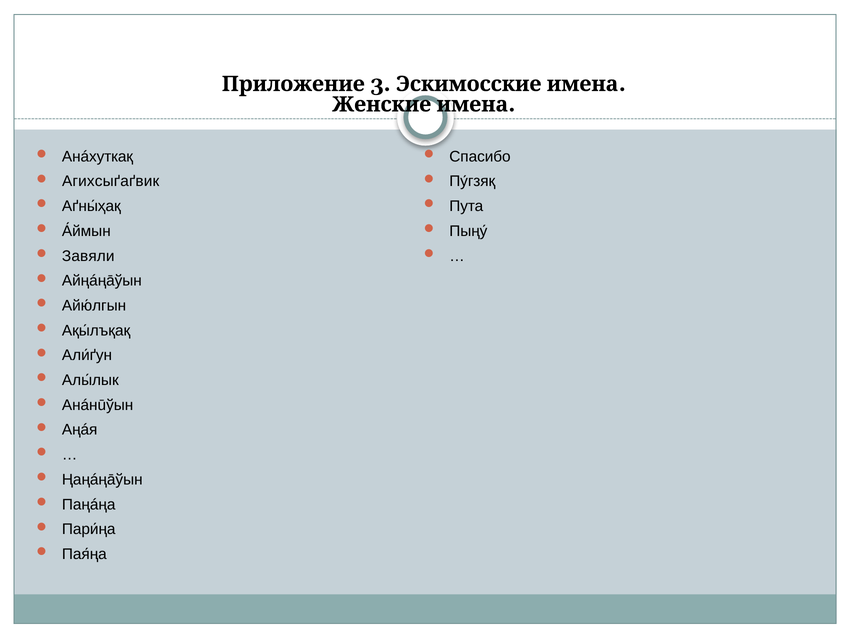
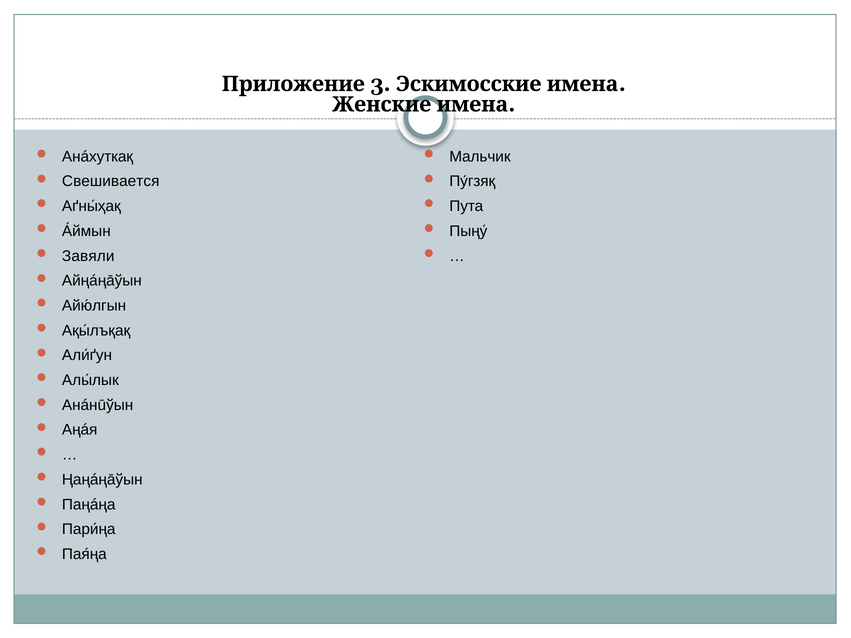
Спасибо: Спасибо -> Мальчик (480, 157)
Агихсыґаґвик: Агихсыґаґвик -> Свешивается (111, 181)
